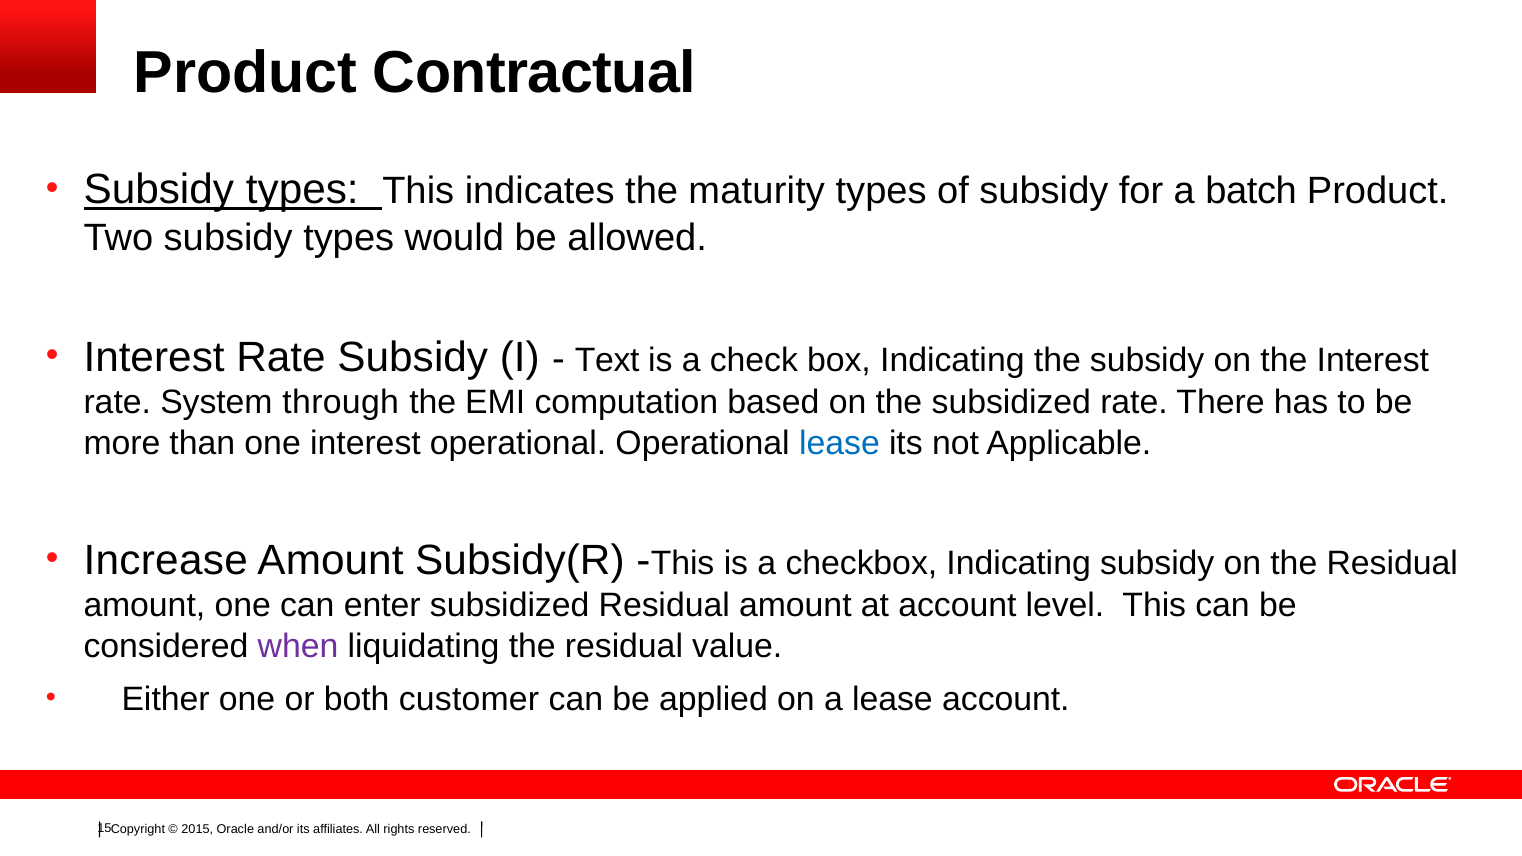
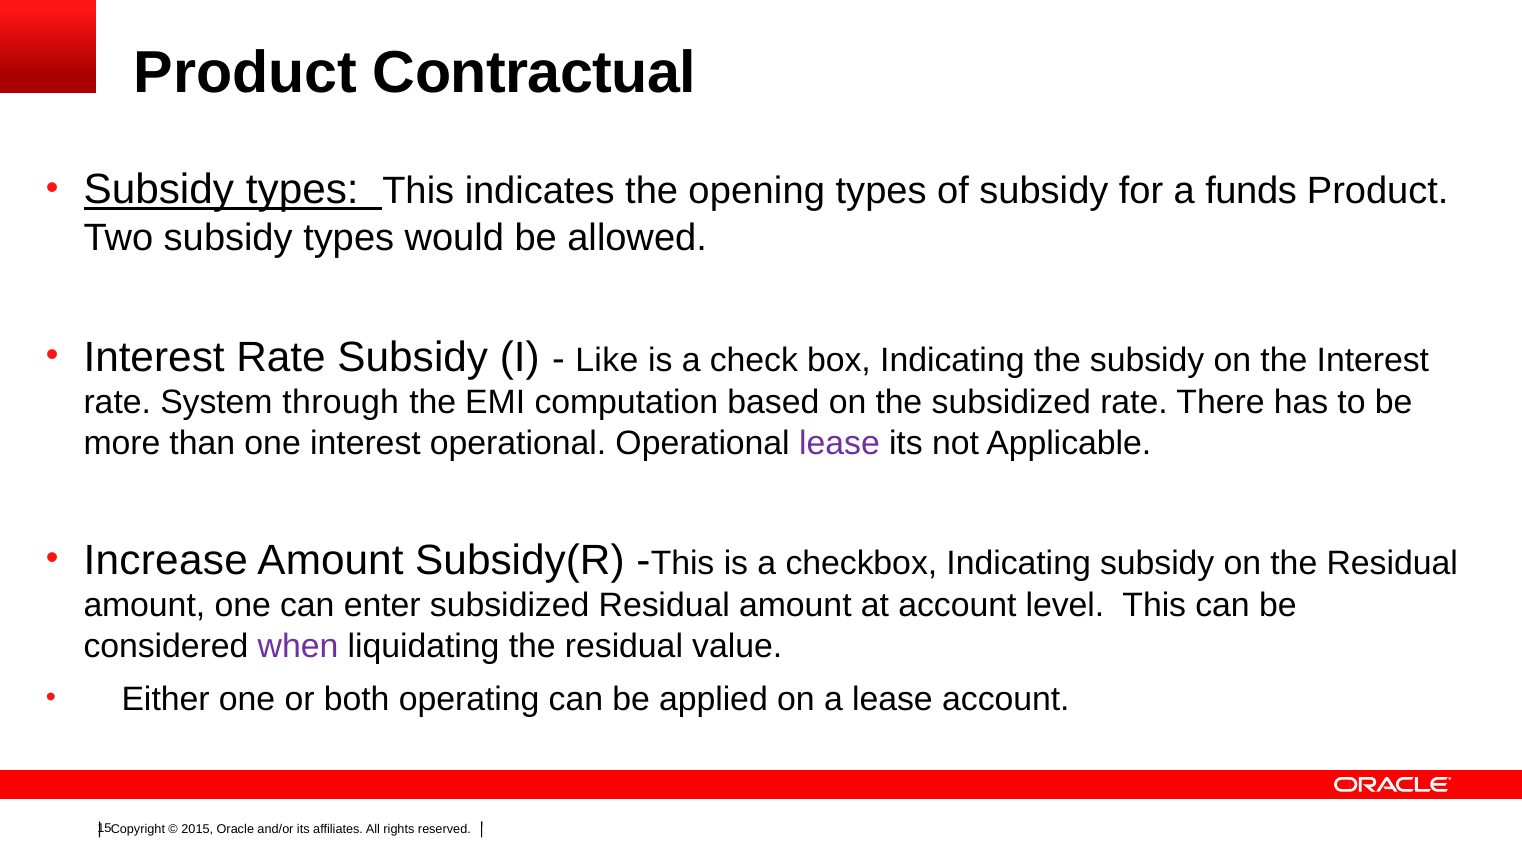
maturity: maturity -> opening (757, 191)
batch: batch -> funds (1251, 191)
Text: Text -> Like (607, 360)
lease colour: blue -> purple (839, 443)
customer: customer -> operating (469, 699)
